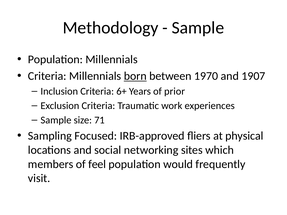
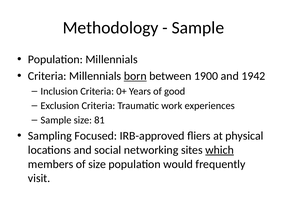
1970: 1970 -> 1900 (206, 76)
1907: 1907 -> 1942 (253, 76)
6+: 6+ -> 0+ (121, 91)
prior: prior -> good (175, 91)
71: 71 -> 81 (99, 120)
which underline: none -> present (220, 150)
of feel: feel -> size (97, 164)
